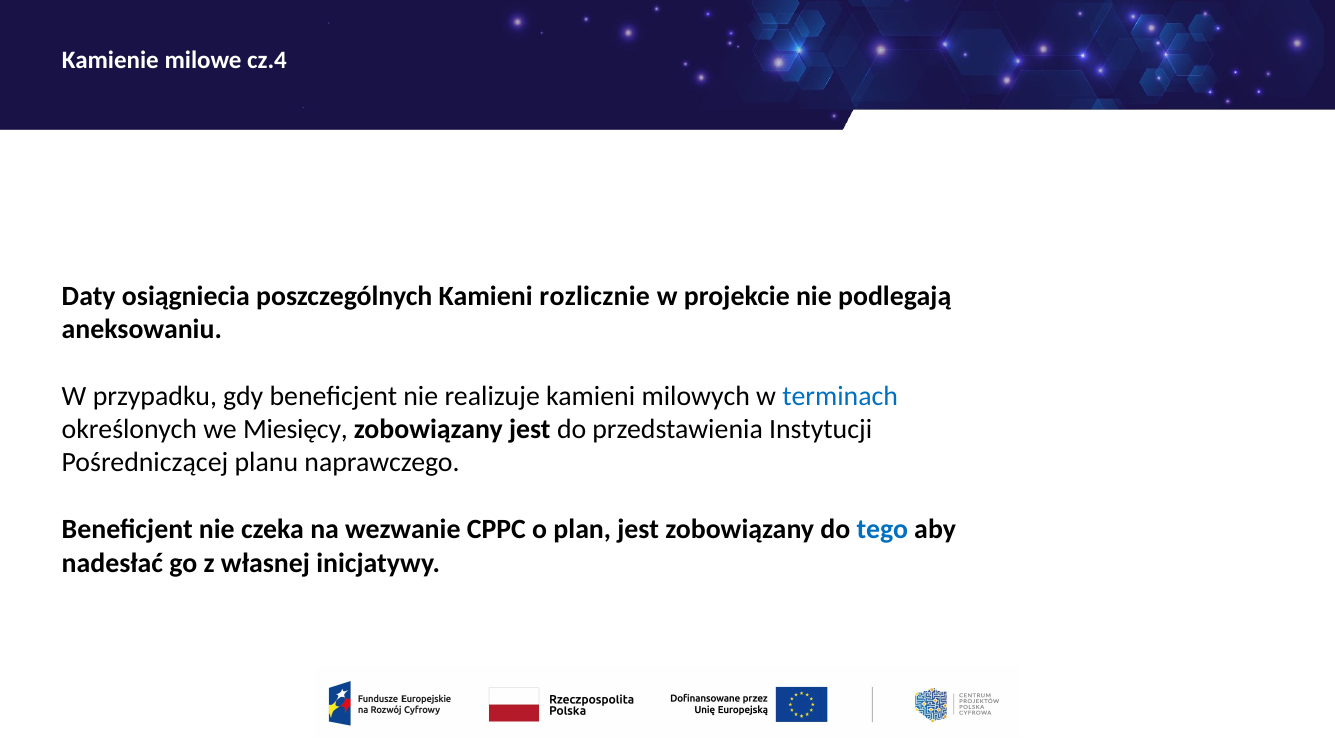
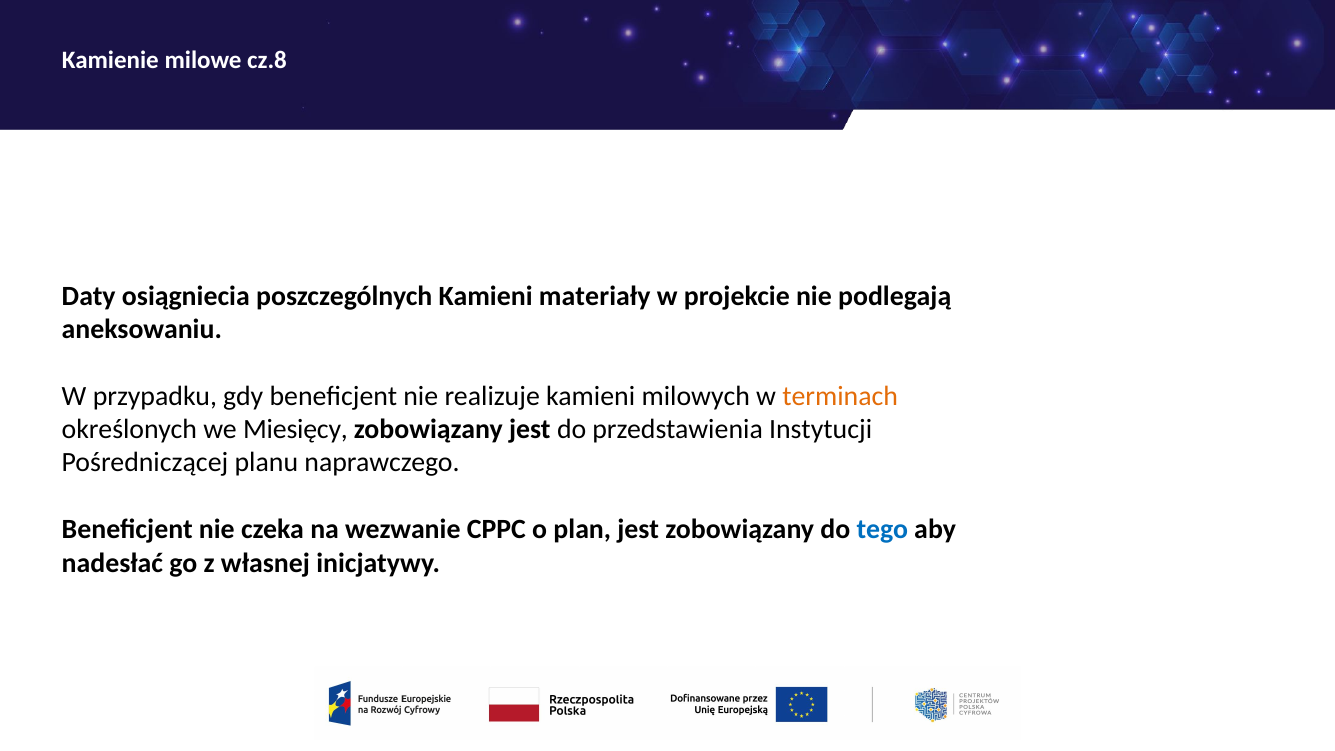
cz.4: cz.4 -> cz.8 (267, 61)
rozlicznie: rozlicznie -> materiały (595, 296)
terminach colour: blue -> orange (840, 396)
